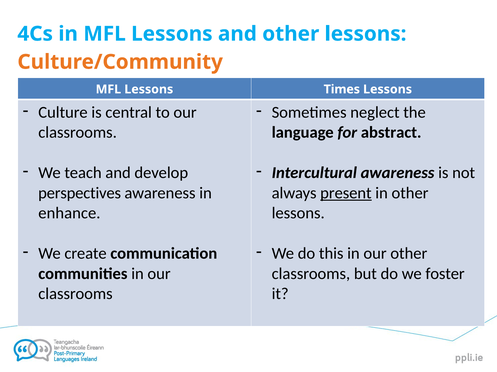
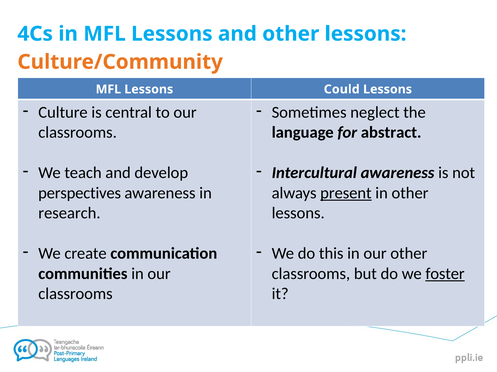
Times: Times -> Could (342, 89)
enhance: enhance -> research (69, 214)
foster underline: none -> present (445, 274)
